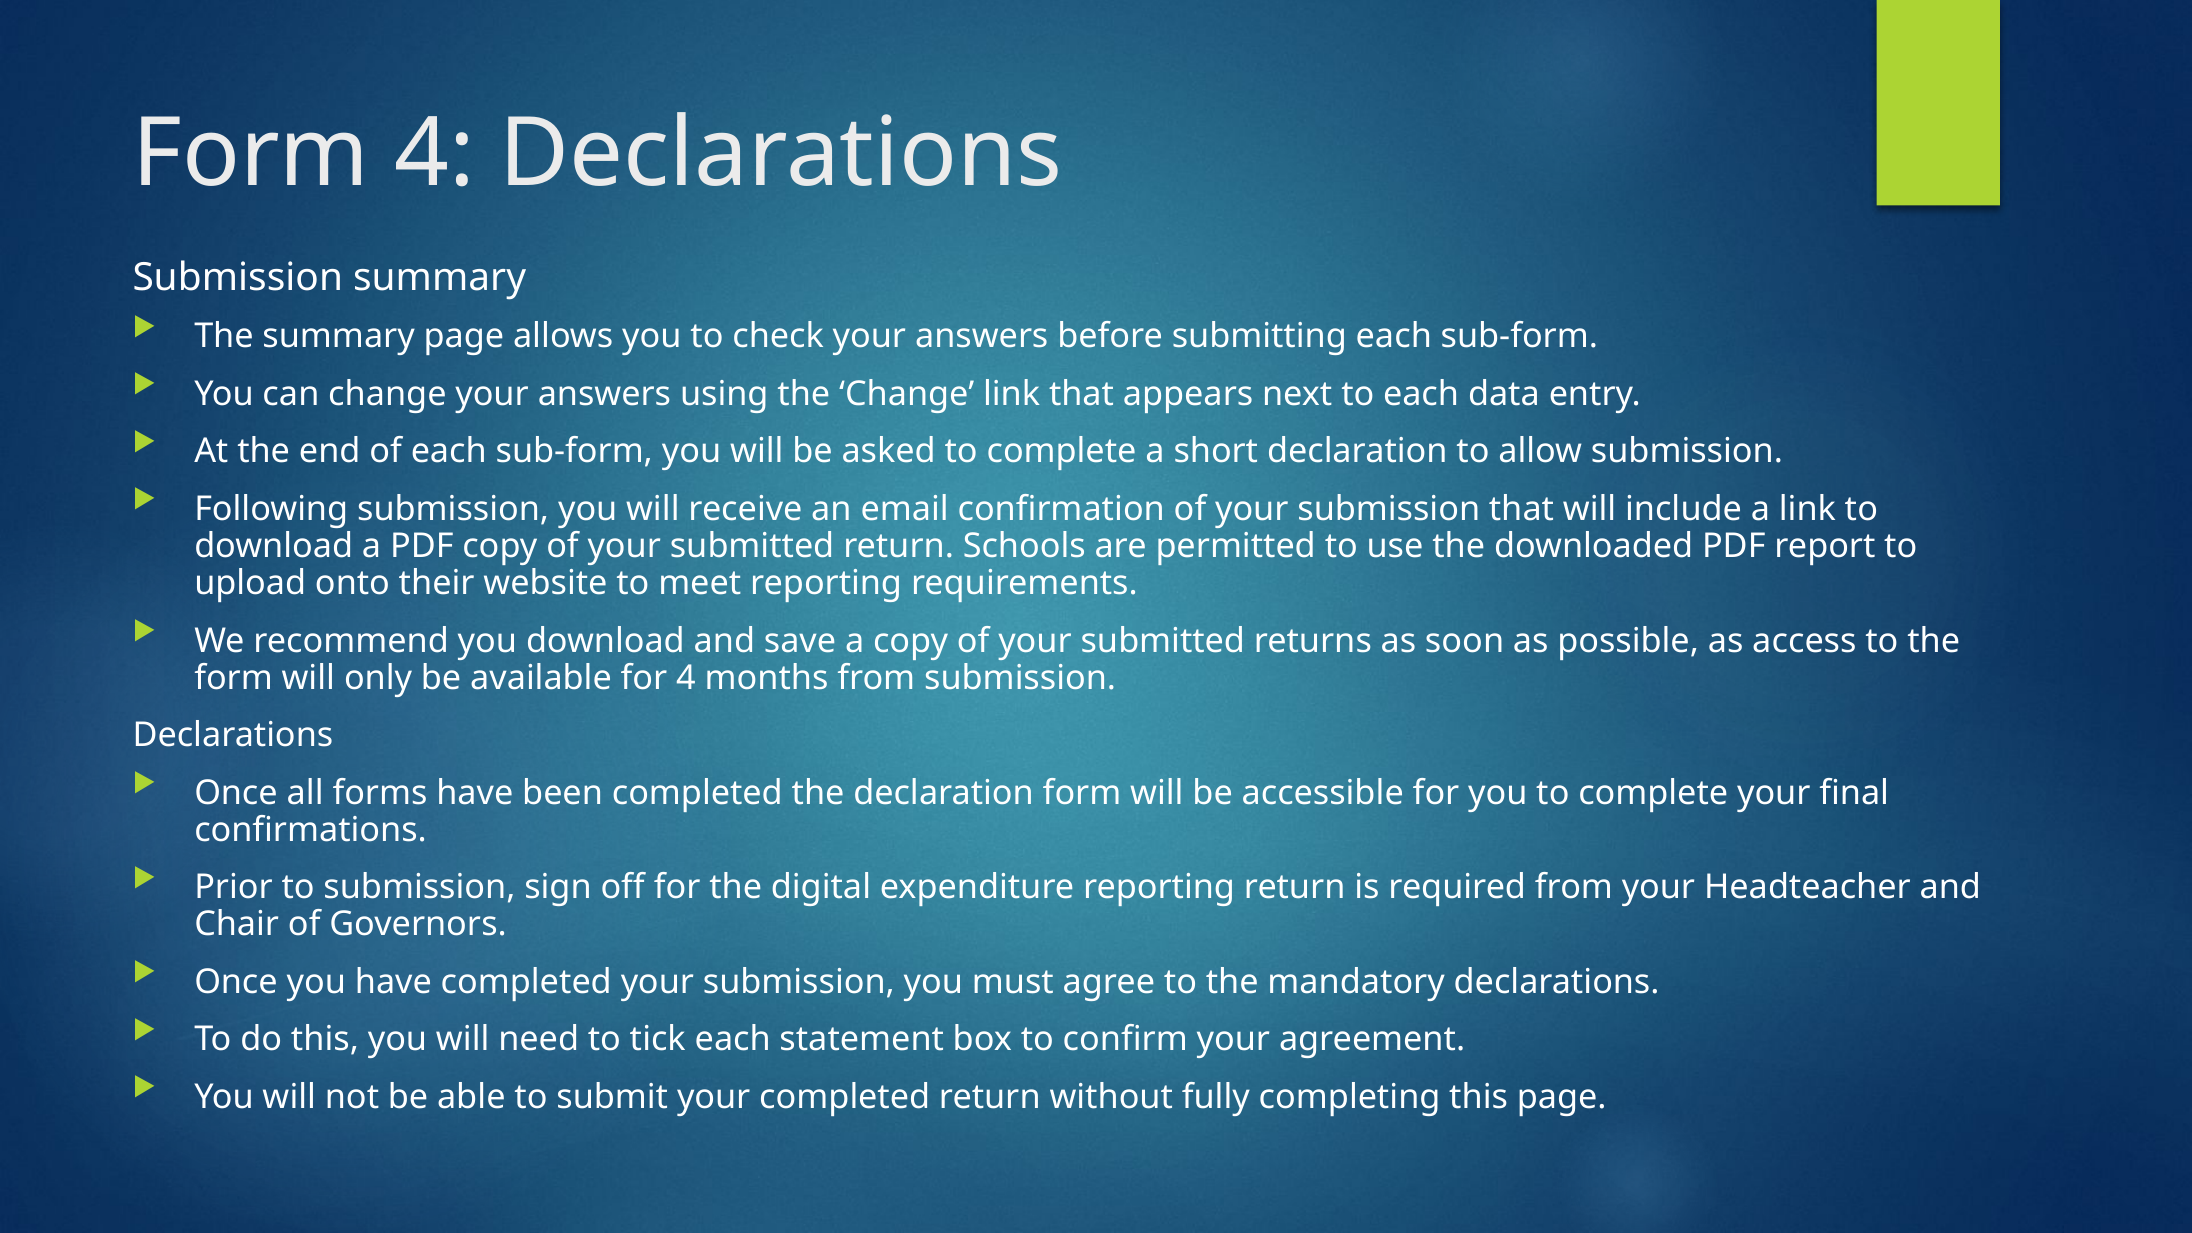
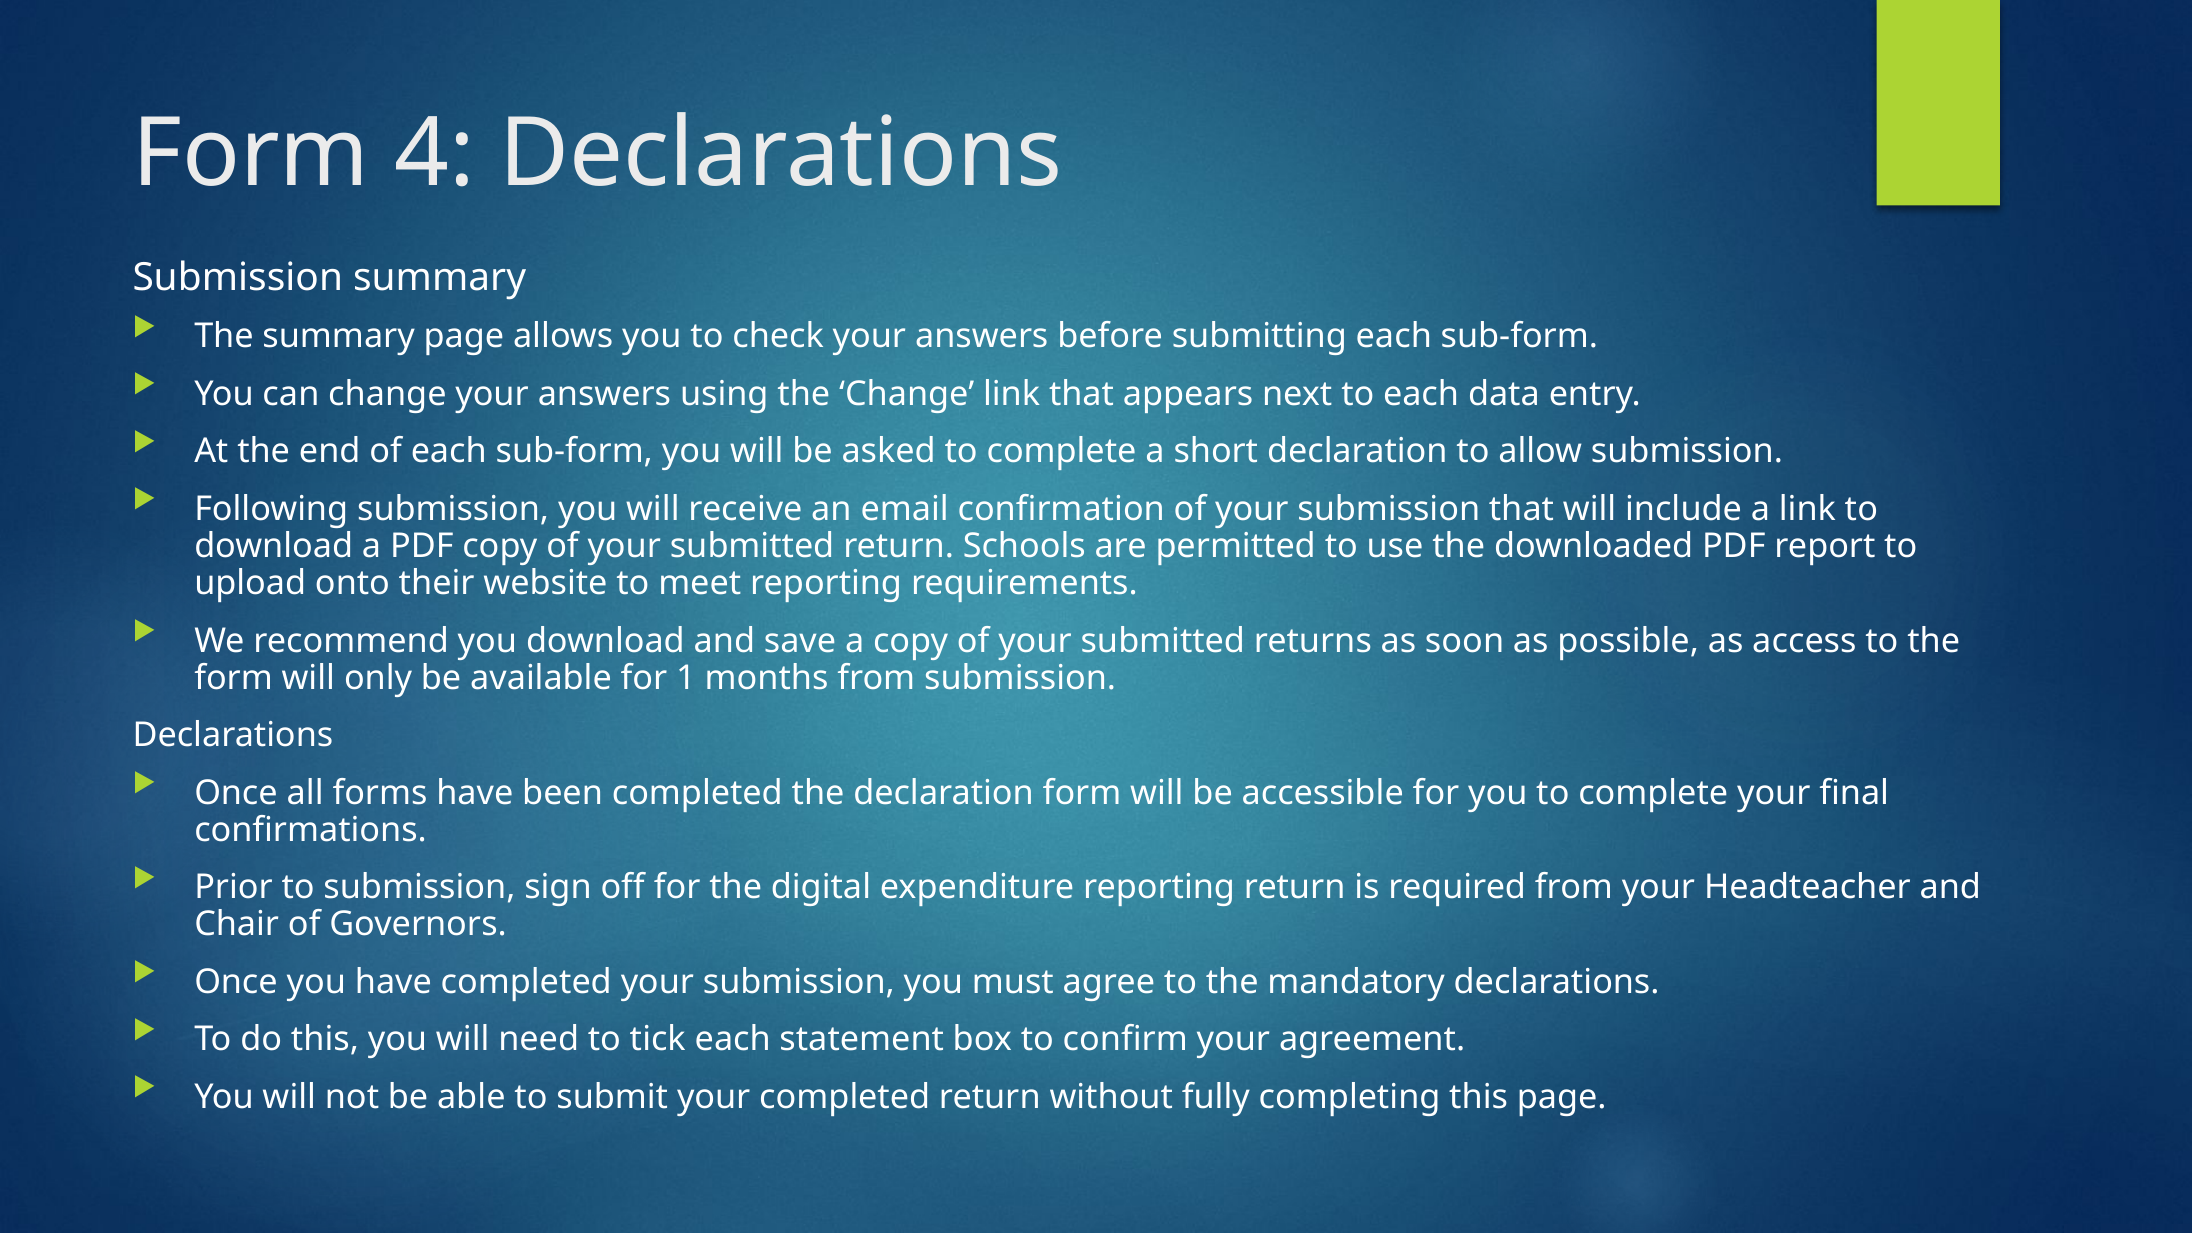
for 4: 4 -> 1 (686, 678)
